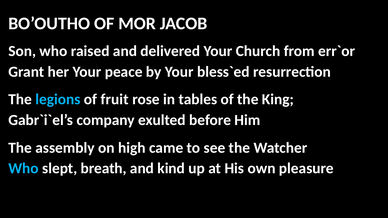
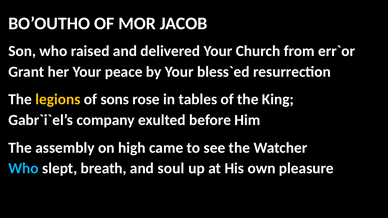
legions colour: light blue -> yellow (58, 100)
fruit: fruit -> sons (115, 100)
kind: kind -> soul (171, 168)
